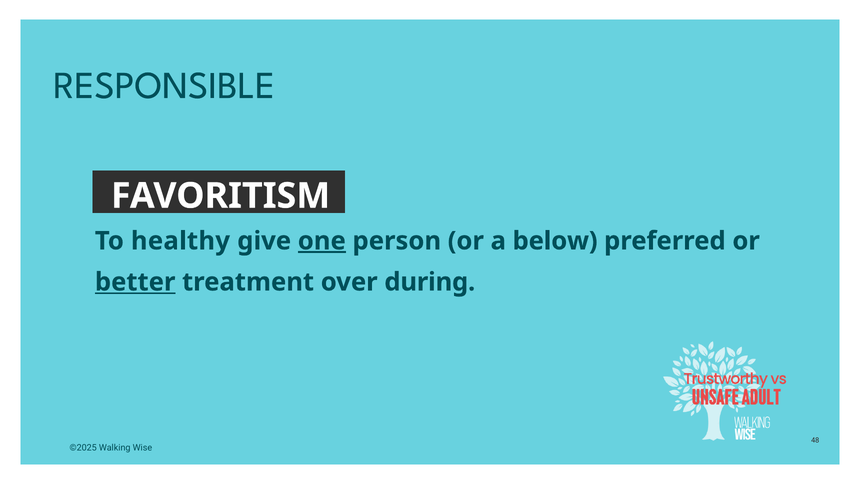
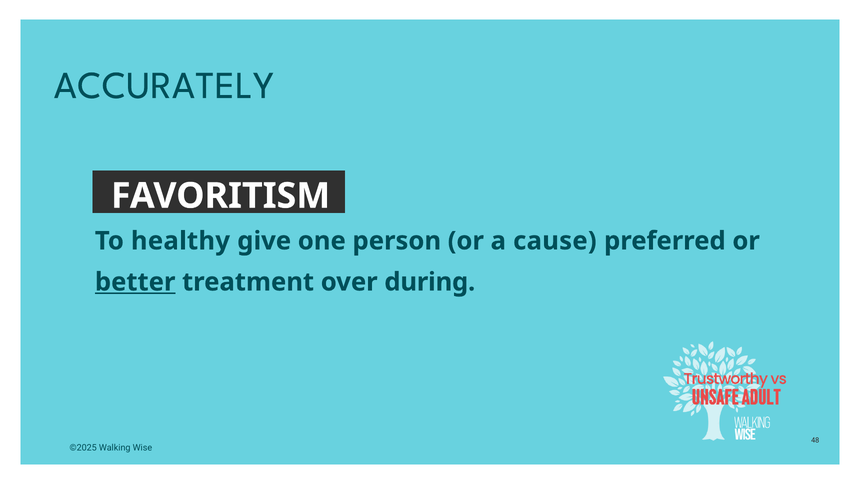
RESPONSIBLE: RESPONSIBLE -> ACCURATELY (164, 85)
one underline: present -> none (322, 241)
below: below -> cause (555, 241)
